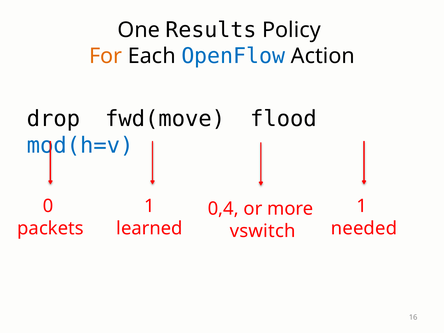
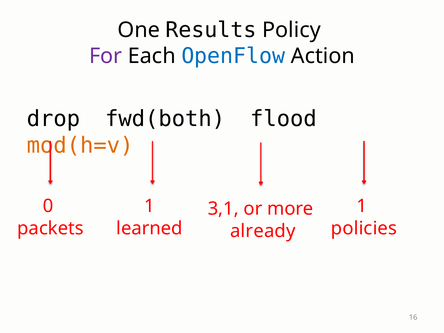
For colour: orange -> purple (106, 56)
fwd(move: fwd(move -> fwd(both (165, 119)
mod(h=v colour: blue -> orange (80, 146)
0,4: 0,4 -> 3,1 (223, 209)
needed: needed -> policies (364, 228)
vswitch: vswitch -> already (263, 231)
